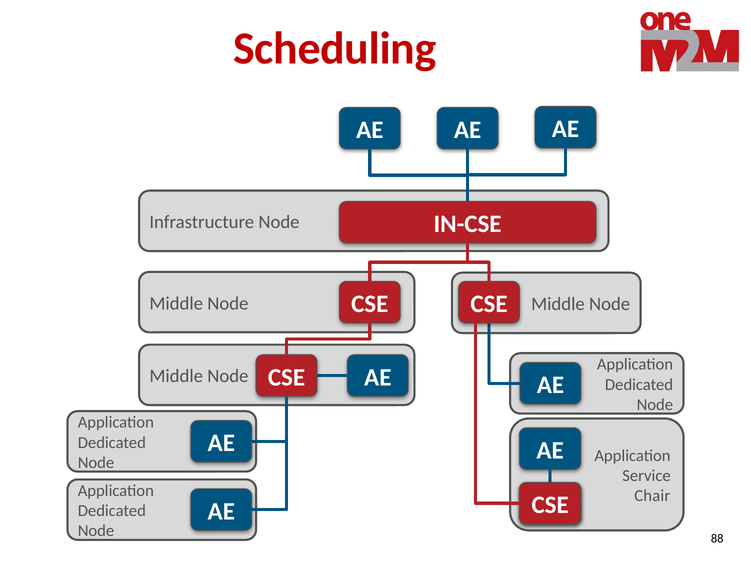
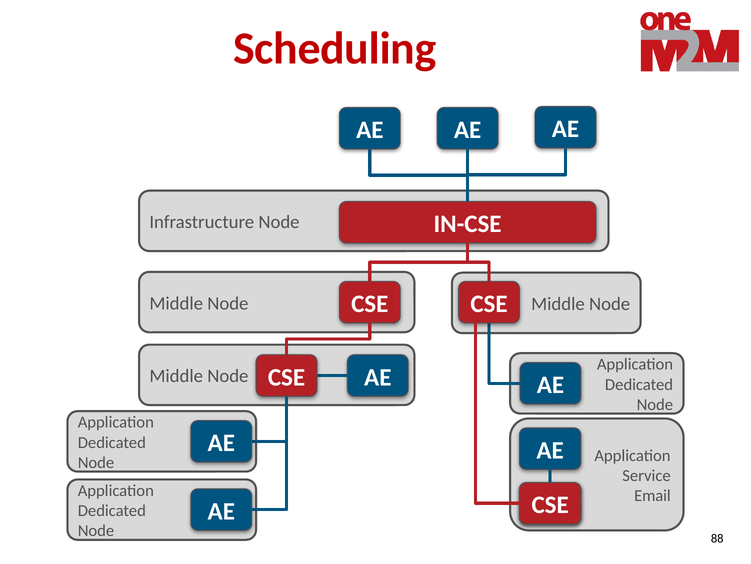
Chair: Chair -> Email (652, 495)
